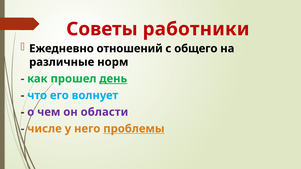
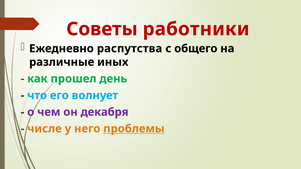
отношений: отношений -> распутства (130, 49)
норм: норм -> иных (113, 62)
день underline: present -> none (113, 79)
области: области -> декабря (105, 112)
